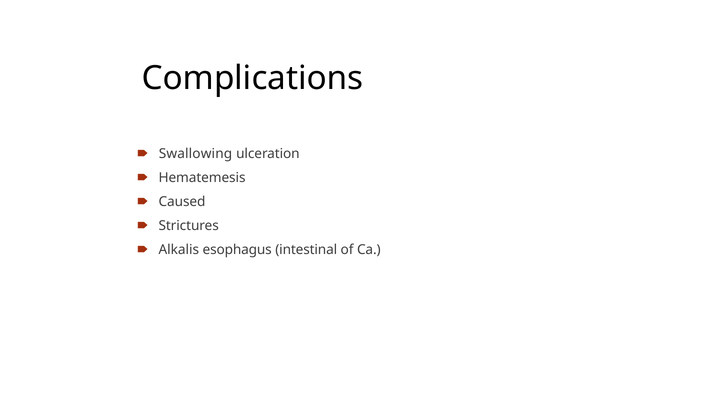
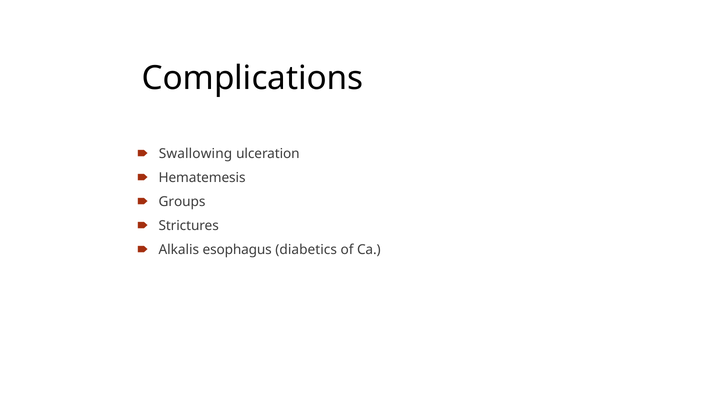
Caused: Caused -> Groups (182, 202)
intestinal: intestinal -> diabetics (306, 250)
